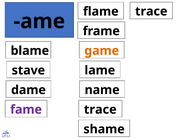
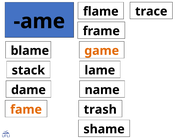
stave: stave -> stack (28, 70)
fame colour: purple -> orange (26, 109)
trace: trace -> trash (100, 109)
